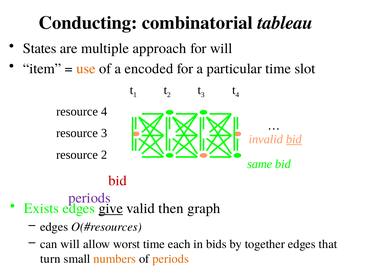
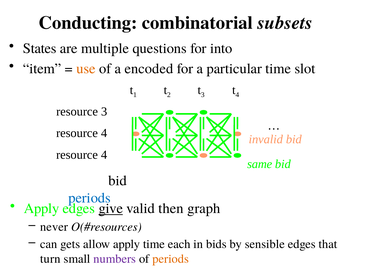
tableau: tableau -> subsets (285, 23)
approach: approach -> questions (160, 48)
for will: will -> into (221, 48)
resource 4: 4 -> 3 (104, 112)
3: 3 -> 4 (104, 133)
bid underline: present -> none (294, 140)
2: 2 -> 4 (104, 155)
bid colour: red -> black (118, 181)
periods colour: purple -> blue (90, 198)
Exists: Exists -> Apply (42, 209)
edges: edges -> never (54, 227)
can will: will -> gets (70, 244)
allow worst: worst -> apply (127, 244)
together: together -> sensible (265, 244)
numbers colour: orange -> purple (115, 259)
